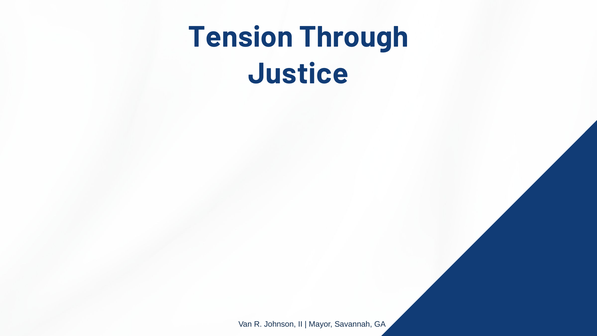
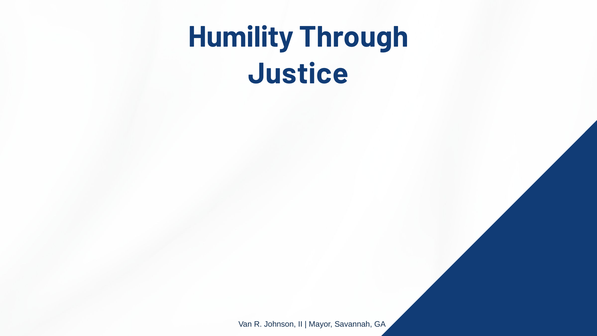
Tension: Tension -> Humility (241, 37)
